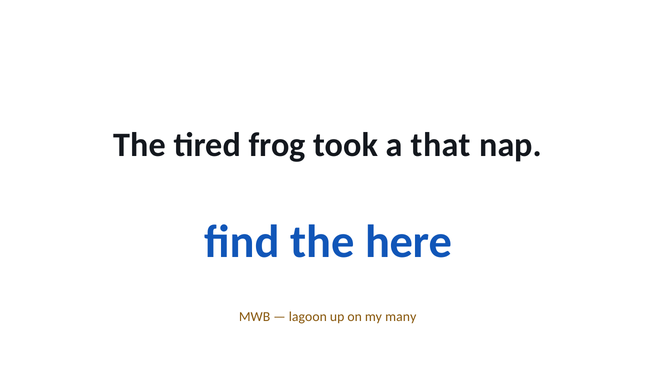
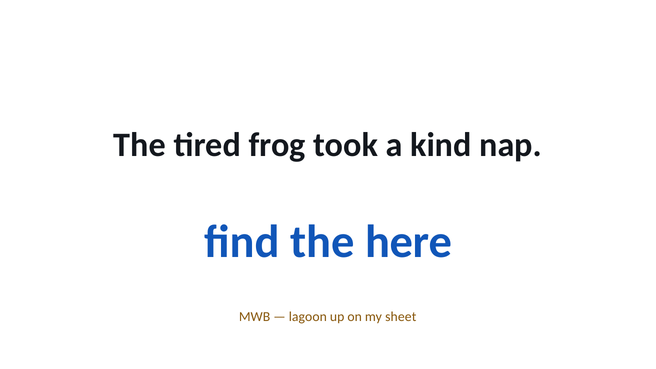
that: that -> kind (441, 145)
many: many -> sheet (401, 317)
